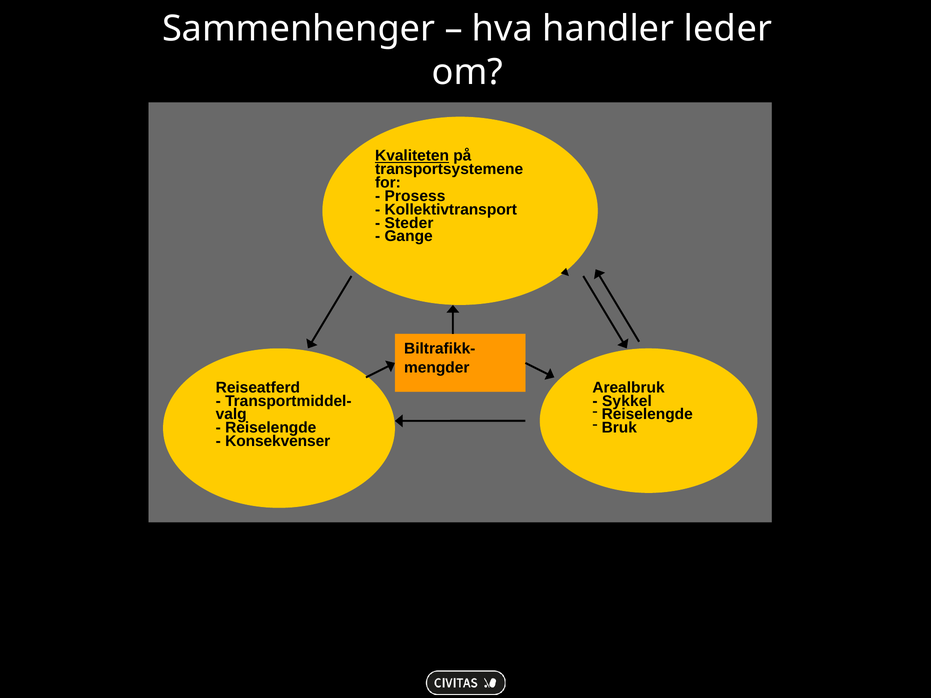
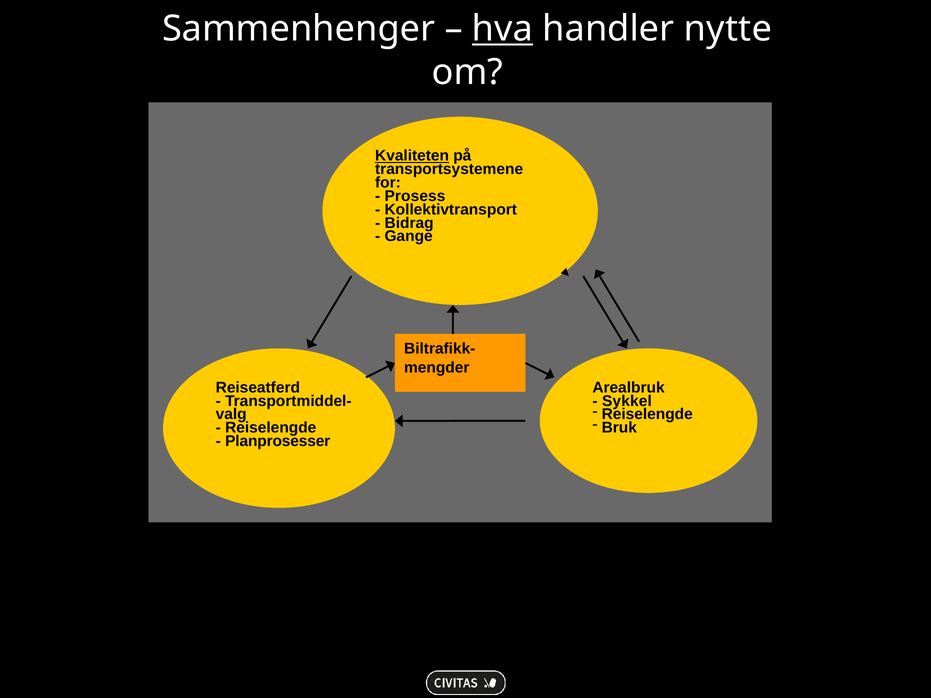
hva underline: none -> present (502, 29)
leder: leder -> nytte (728, 29)
Steder: Steder -> Bidrag (409, 223)
Konsekvenser: Konsekvenser -> Planprosesser (278, 441)
